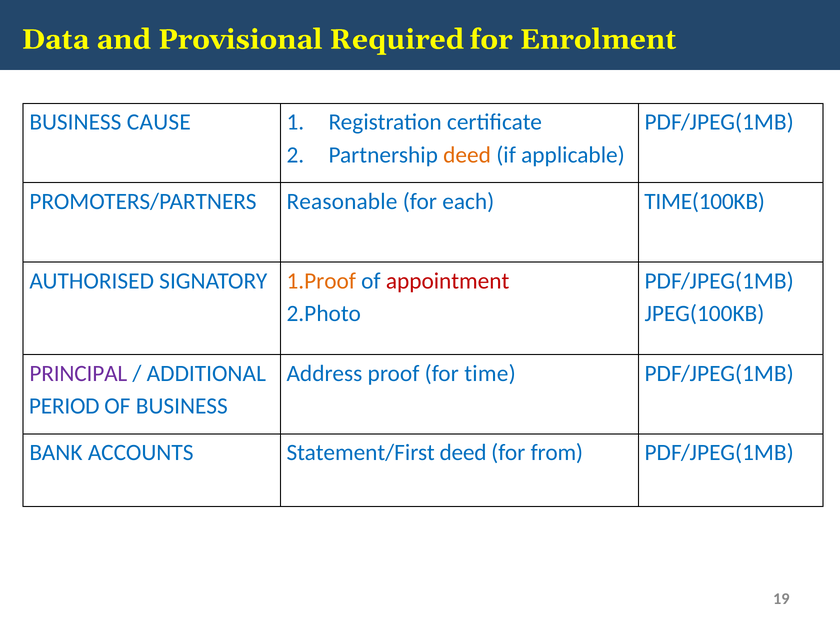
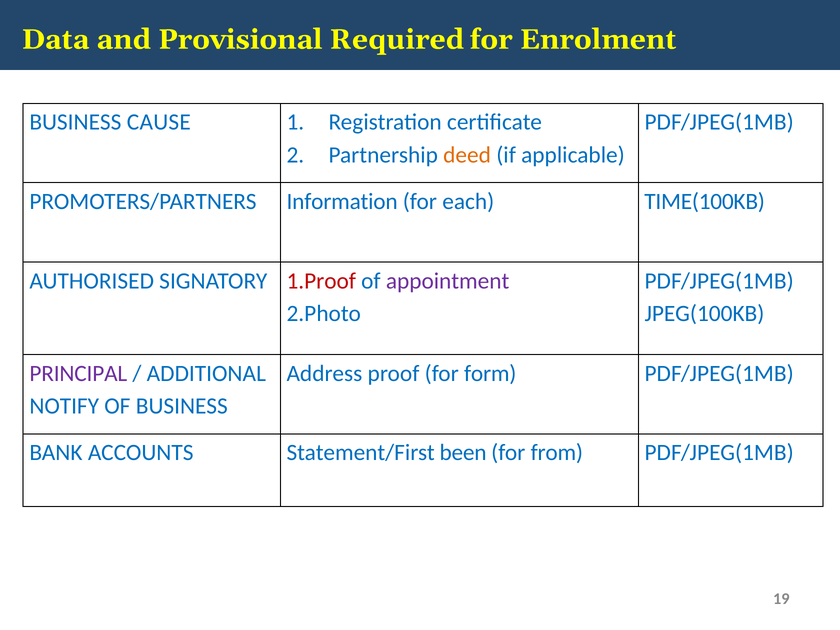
Reasonable: Reasonable -> Information (342, 202)
1.Proof colour: orange -> red (321, 281)
appointment colour: red -> purple (448, 281)
time: time -> form (490, 373)
PERIOD: PERIOD -> NOTIFY (64, 406)
Statement/First deed: deed -> been (463, 453)
